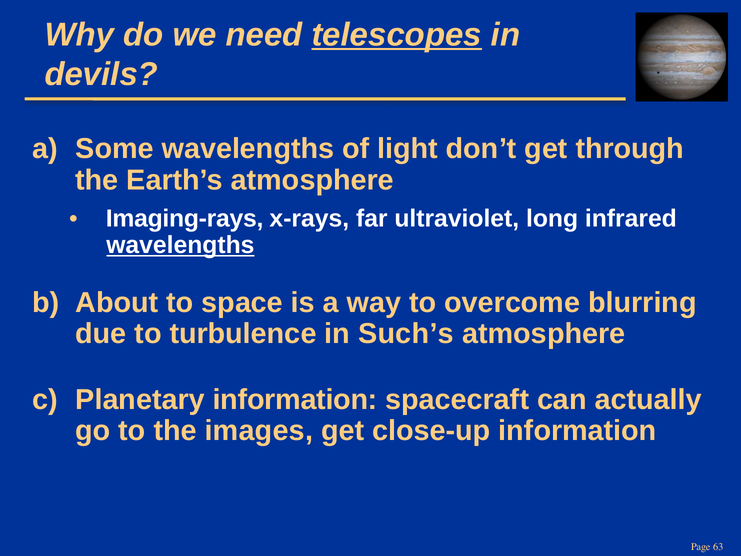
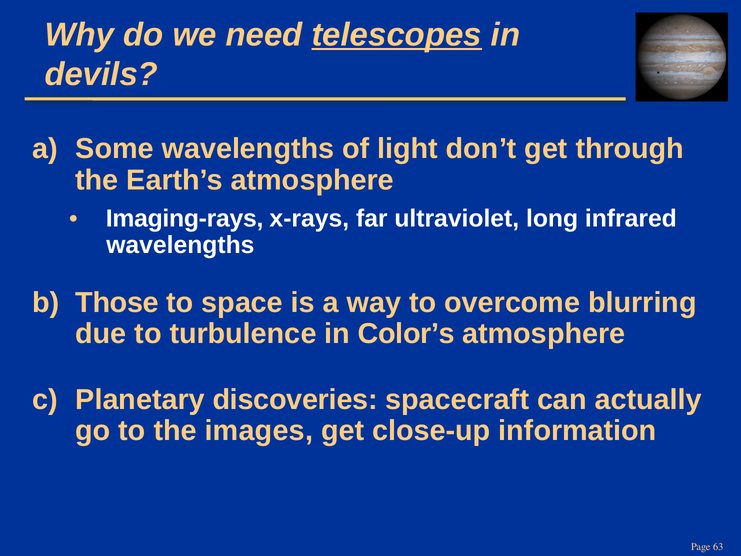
wavelengths underline: present -> none (180, 245)
About: About -> Those (117, 303)
Such’s: Such’s -> Color’s (406, 334)
Planetary information: information -> discoveries (295, 400)
